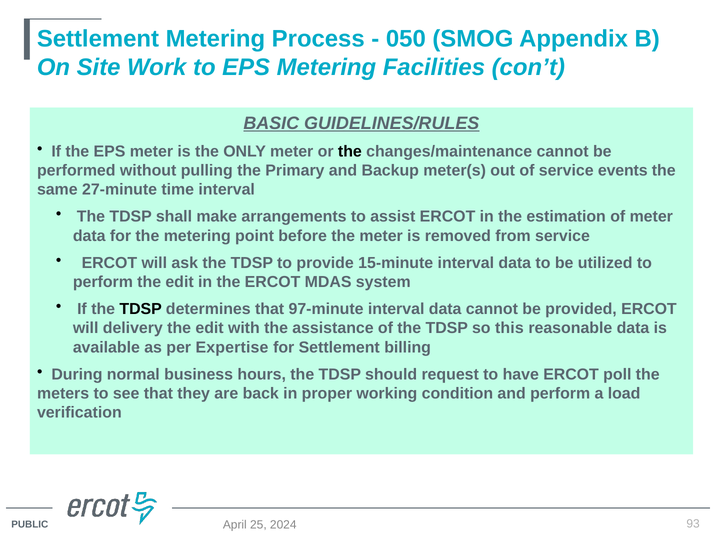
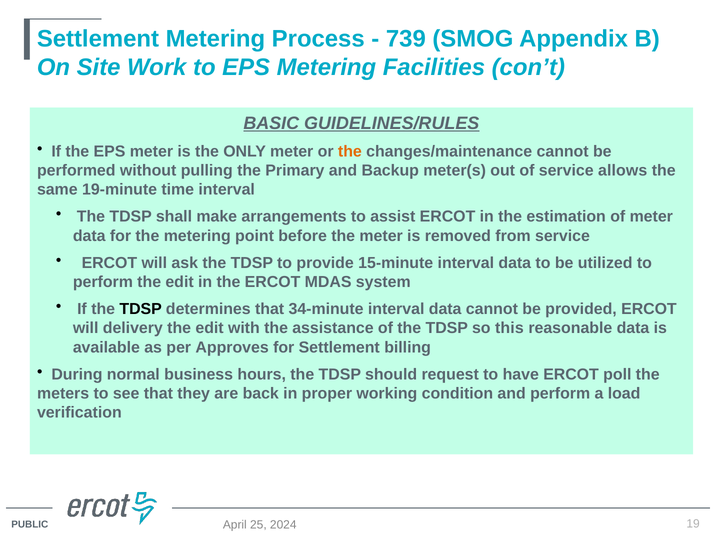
050: 050 -> 739 (406, 39)
the colour: black -> orange (350, 151)
events: events -> allows (623, 170)
27-minute: 27-minute -> 19-minute (120, 190)
97-minute: 97-minute -> 34-minute (326, 309)
Expertise: Expertise -> Approves (232, 347)
93: 93 -> 19 (693, 524)
